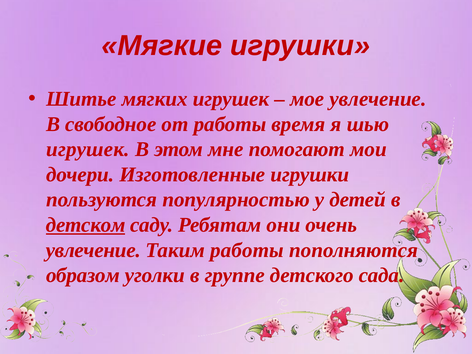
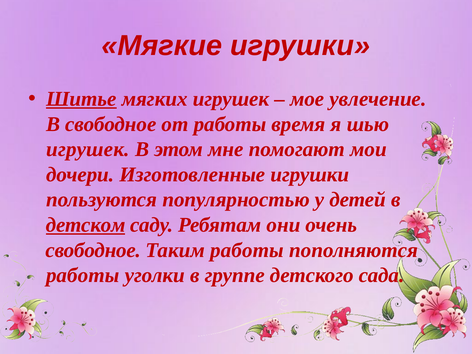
Шитье underline: none -> present (81, 99)
увлечение: увлечение -> свободное (93, 250)
образом: образом -> работы (83, 275)
